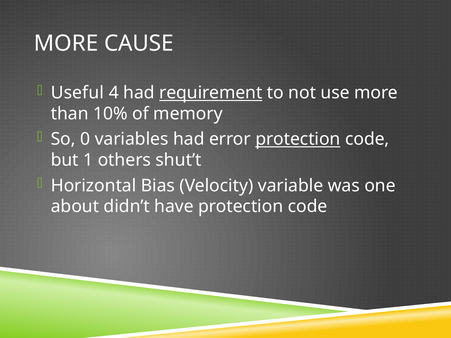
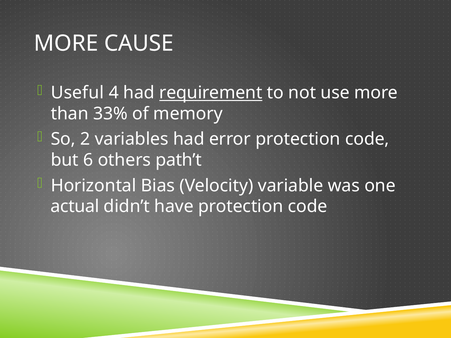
10%: 10% -> 33% (110, 114)
0: 0 -> 2 (85, 139)
protection underline: present -> none (298, 139)
1: 1 -> 6 (88, 160)
shut’t: shut’t -> path’t (179, 160)
about: about -> actual (75, 207)
